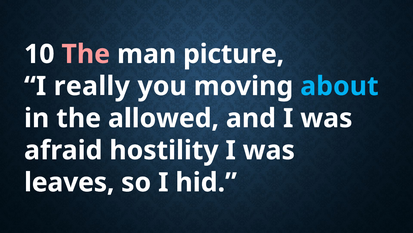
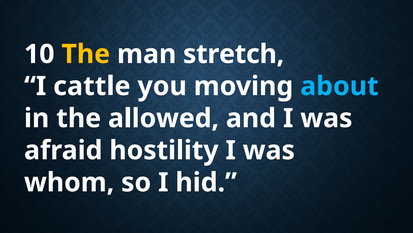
The colour: pink -> yellow (86, 54)
picture: picture -> stretch (234, 54)
really: really -> cattle (92, 86)
leaves: leaves -> whom (69, 182)
